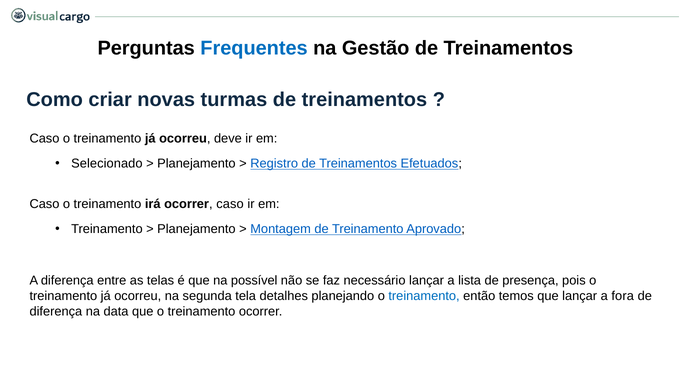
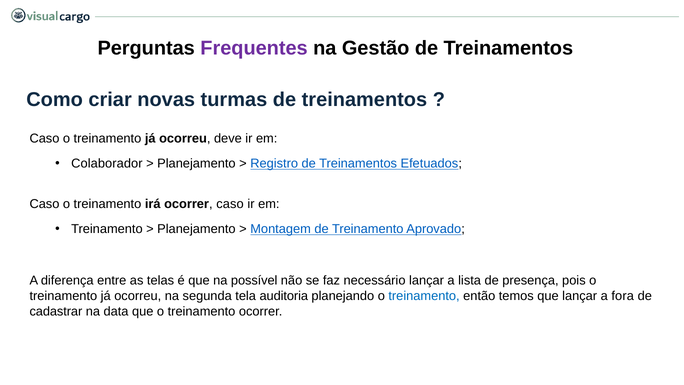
Frequentes colour: blue -> purple (254, 48)
Selecionado: Selecionado -> Colaborador (107, 163)
detalhes: detalhes -> auditoria (284, 296)
diferença: diferença -> cadastrar (56, 311)
